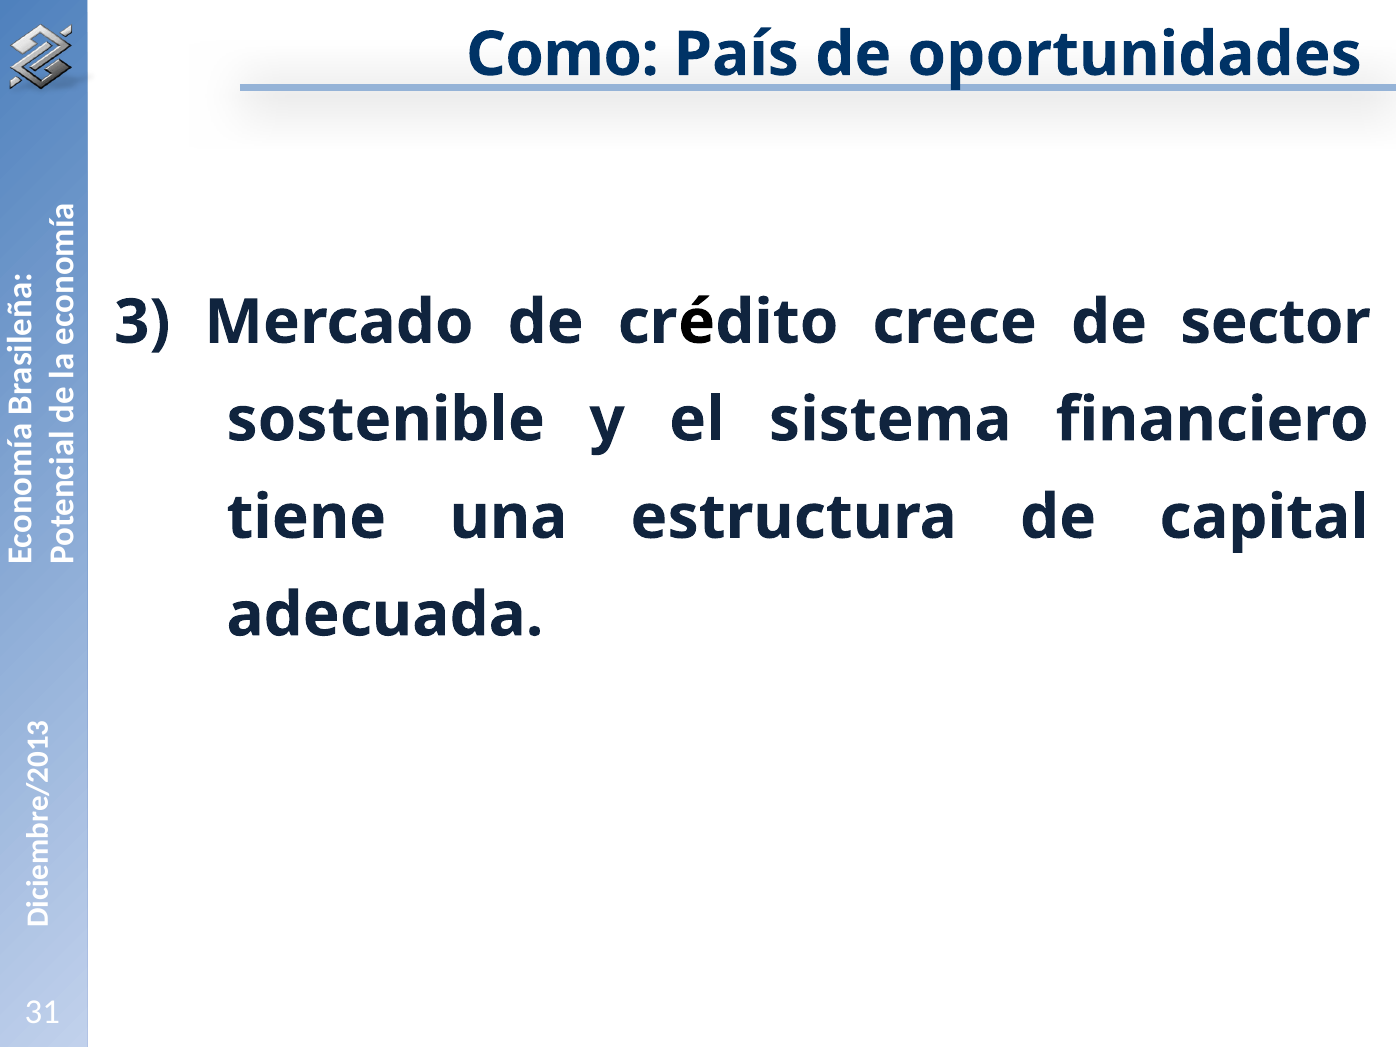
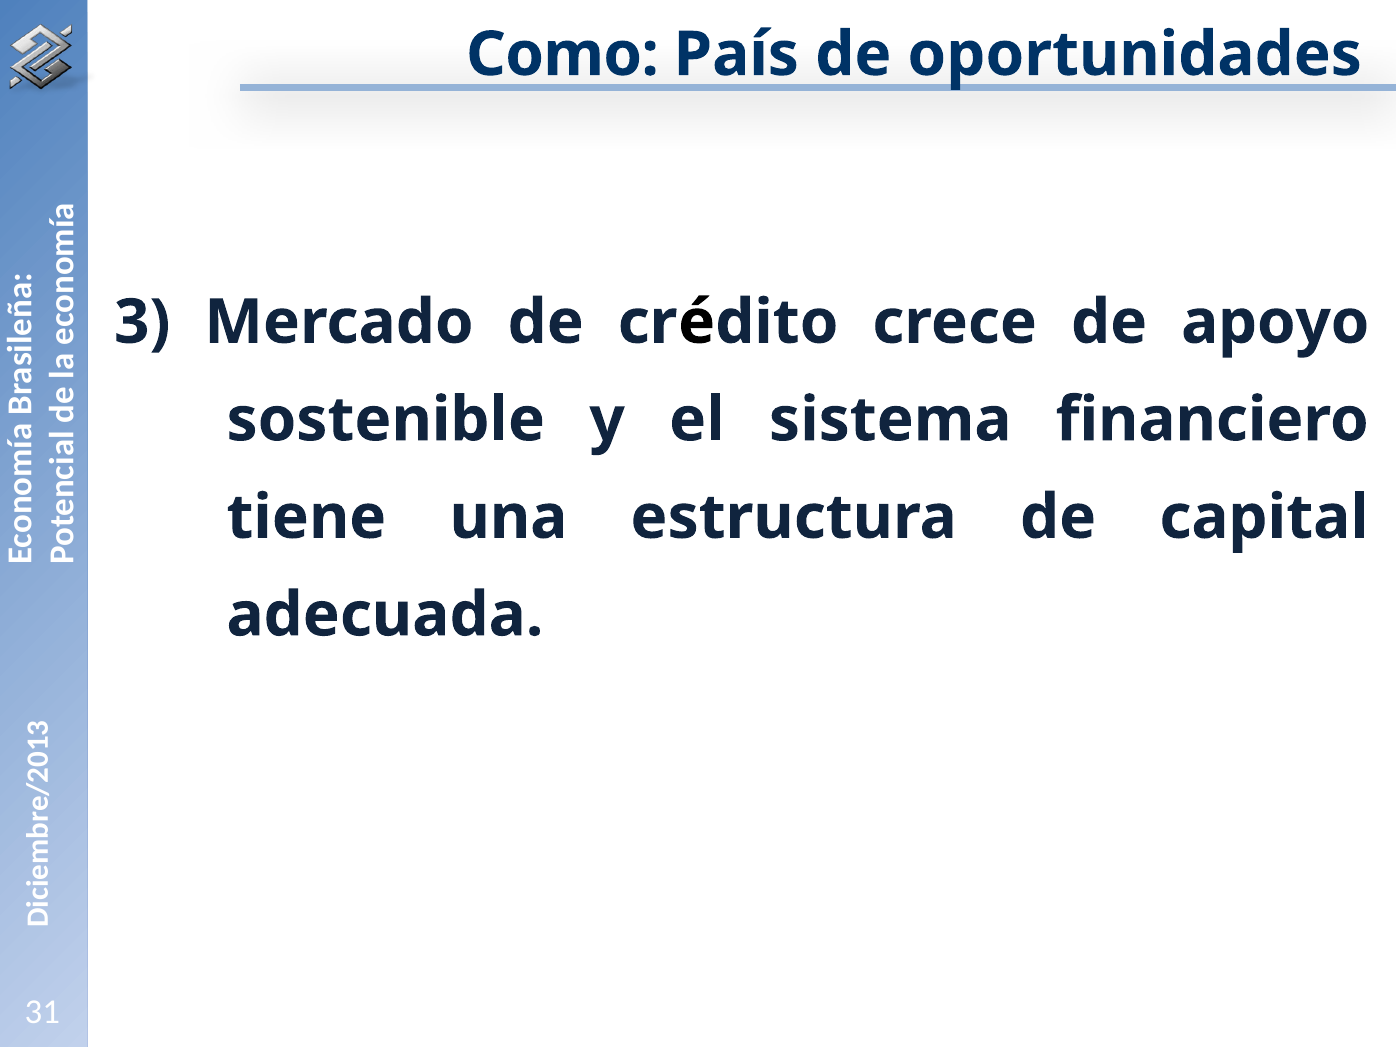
sector: sector -> apoyo (1275, 322)
